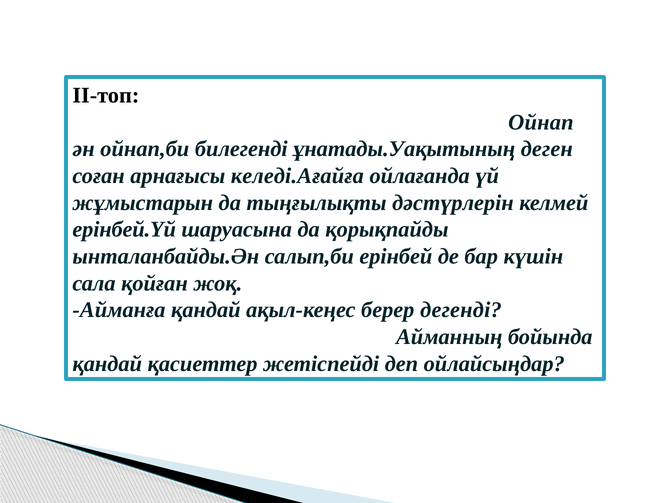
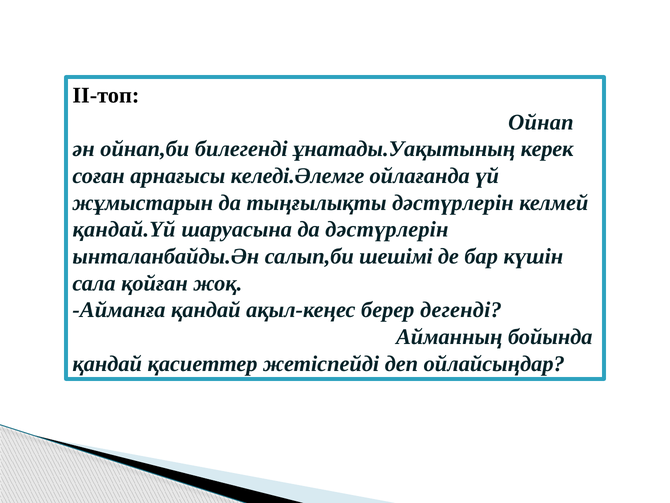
деген: деген -> керек (547, 149)
келеді.Ағайға: келеді.Ағайға -> келеді.Әлемге (298, 176)
ерінбей.Үй: ерінбей.Үй -> қандай.Үй (124, 229)
да қорықпайды: қорықпайды -> дәстүрлерін (387, 229)
ерінбей: ерінбей -> шешімі (396, 256)
